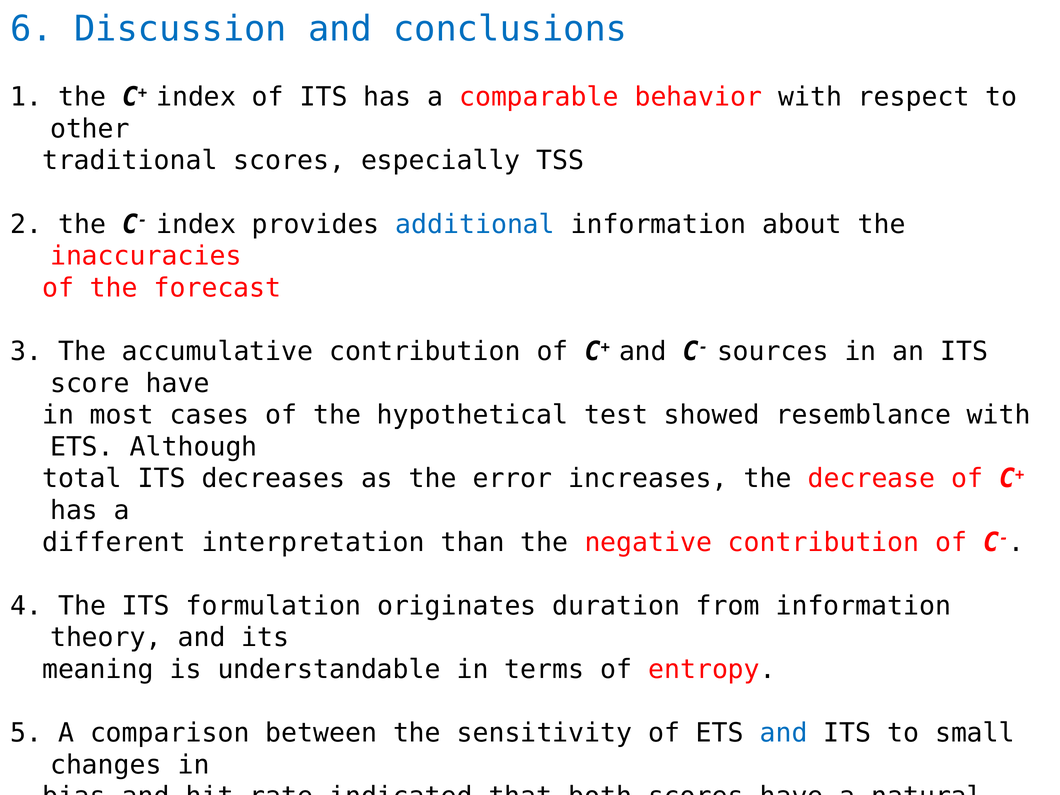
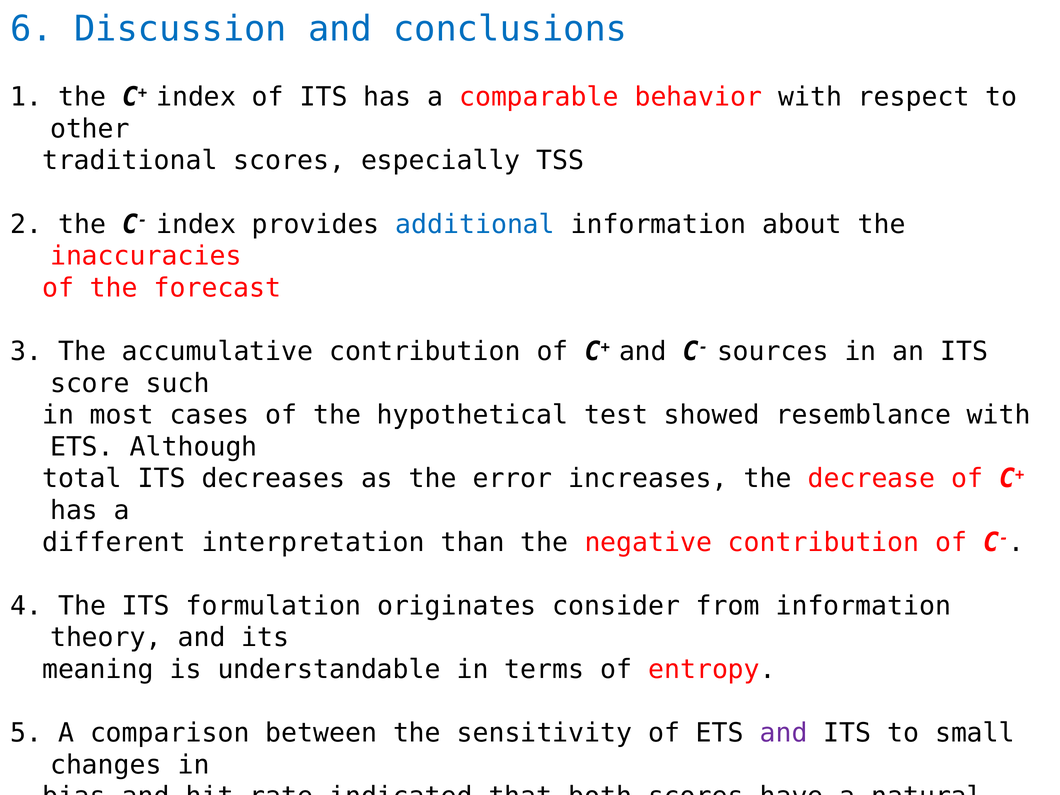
score have: have -> such (178, 383)
duration: duration -> consider (616, 606)
and colour: blue -> purple (784, 733)
